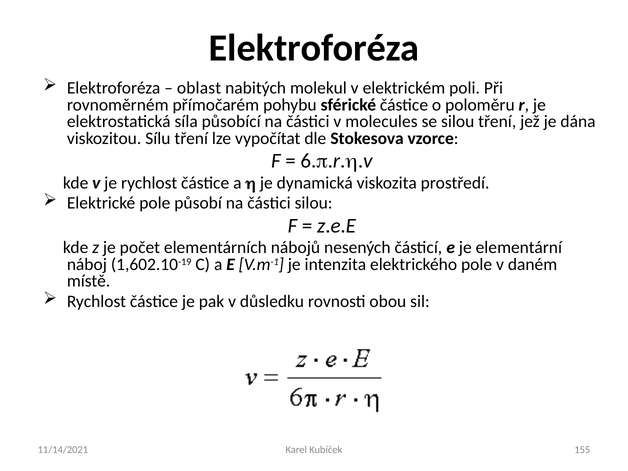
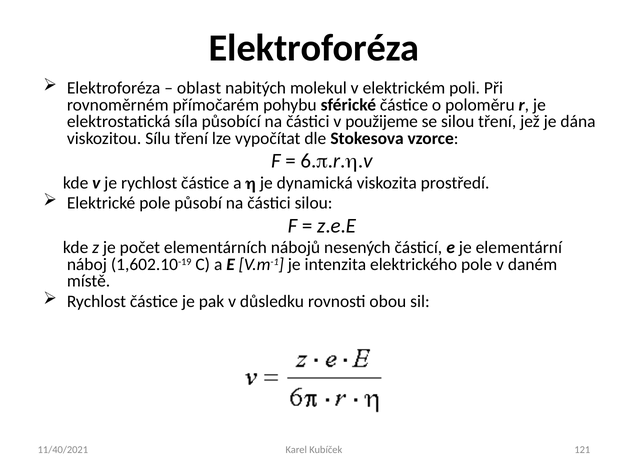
molecules: molecules -> použijeme (382, 122)
155: 155 -> 121 (582, 450)
11/14/2021: 11/14/2021 -> 11/40/2021 (63, 450)
